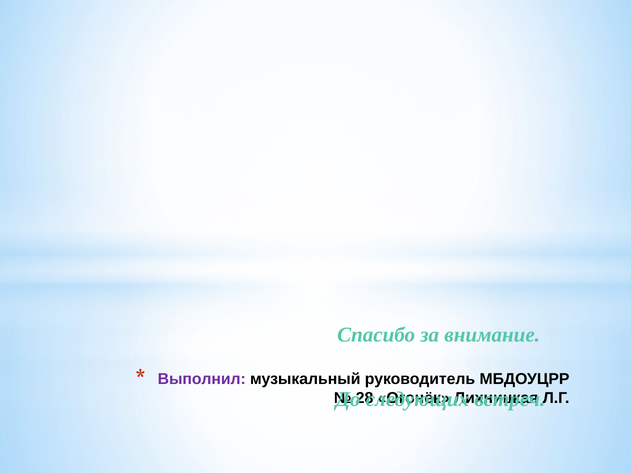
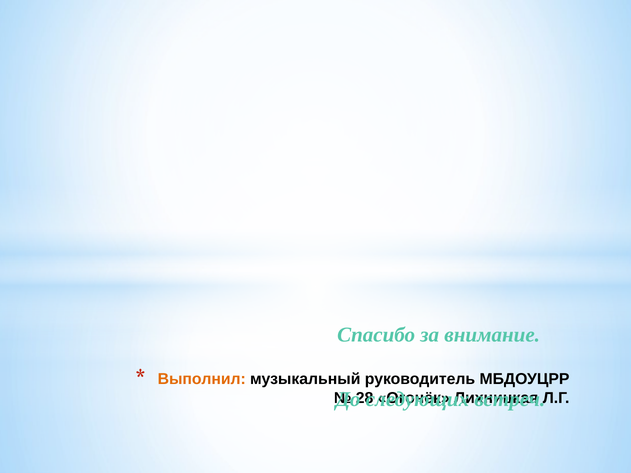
Выполнил colour: purple -> orange (202, 379)
